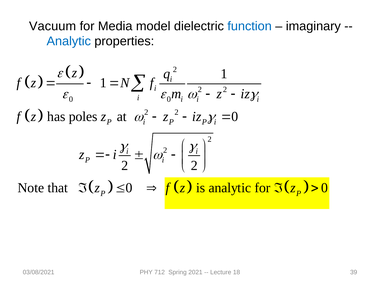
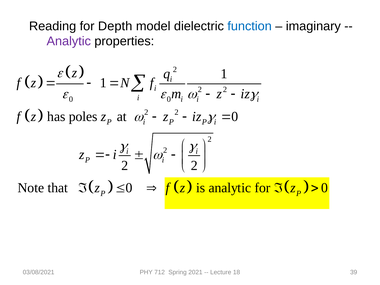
Vacuum: Vacuum -> Reading (53, 26)
Media: Media -> Depth (115, 26)
Analytic colour: blue -> purple (69, 41)
